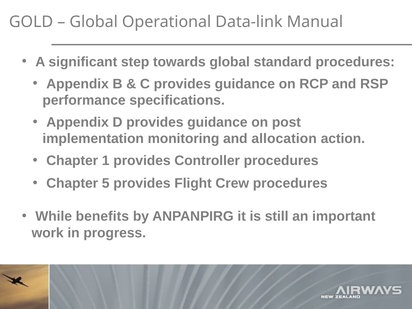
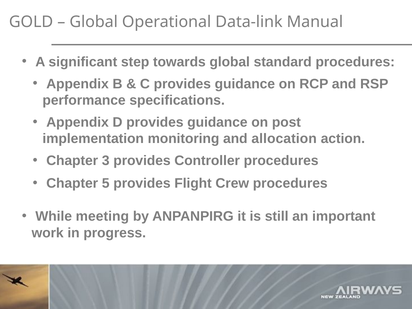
1: 1 -> 3 (106, 161)
benefits: benefits -> meeting (102, 216)
